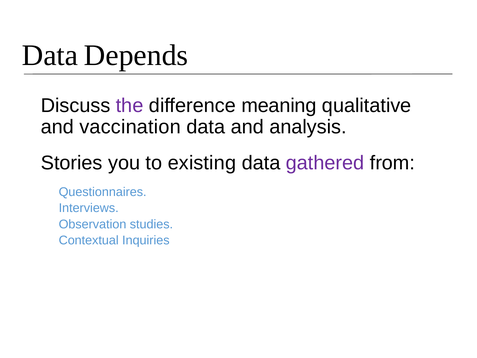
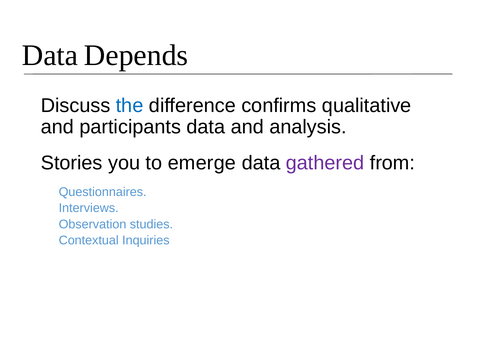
the colour: purple -> blue (130, 106)
meaning: meaning -> confirms (279, 106)
vaccination: vaccination -> participants (130, 127)
existing: existing -> emerge (202, 163)
